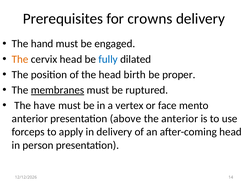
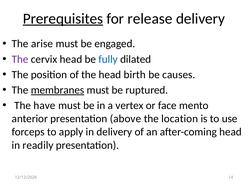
Prerequisites underline: none -> present (63, 19)
crowns: crowns -> release (150, 19)
hand: hand -> arise (42, 44)
The colour: orange -> purple (20, 59)
proper: proper -> causes (179, 75)
the anterior: anterior -> location (180, 119)
person: person -> readily (38, 145)
